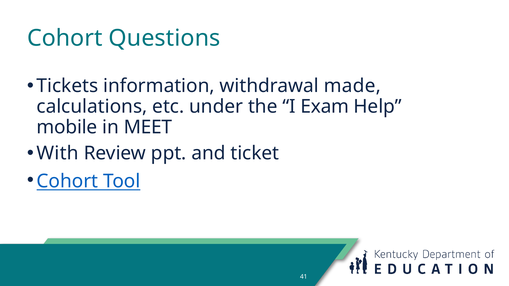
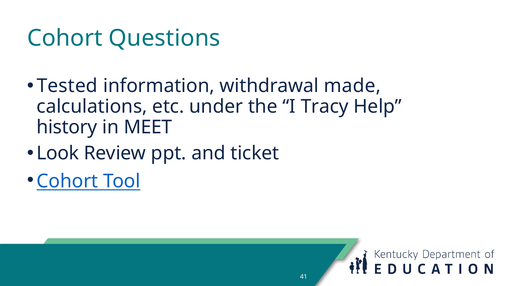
Tickets: Tickets -> Tested (67, 86)
Exam: Exam -> Tracy (325, 107)
mobile: mobile -> history (67, 127)
With: With -> Look (58, 153)
